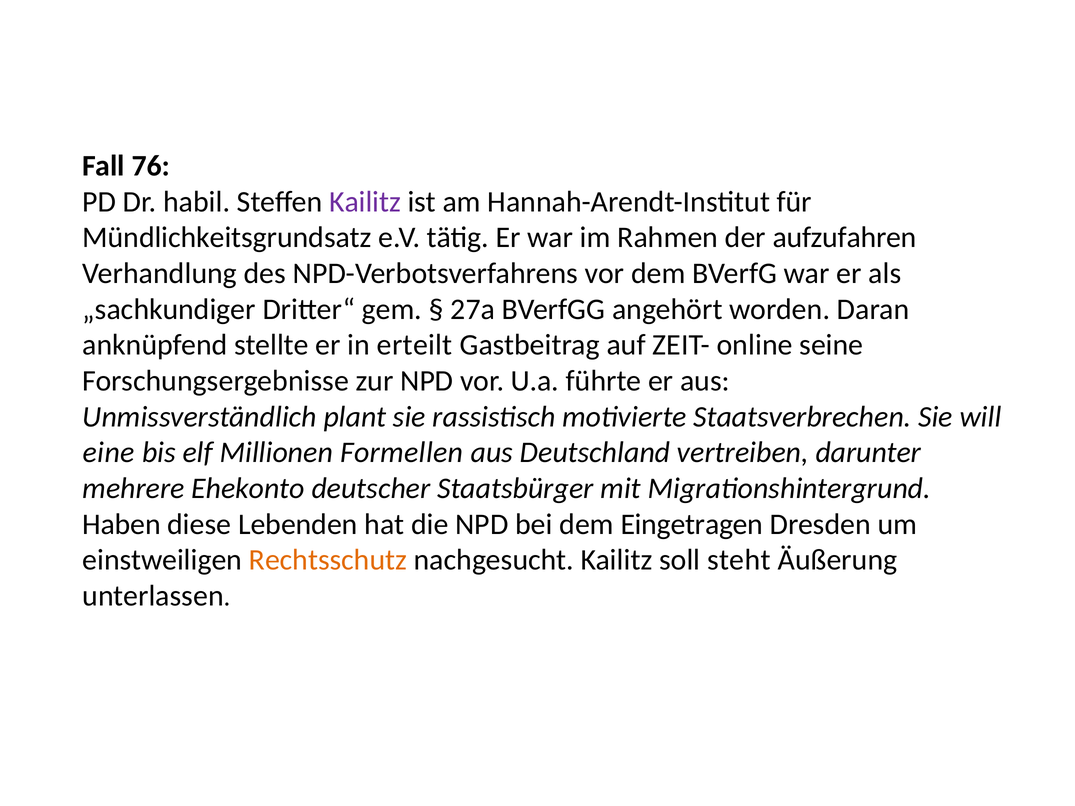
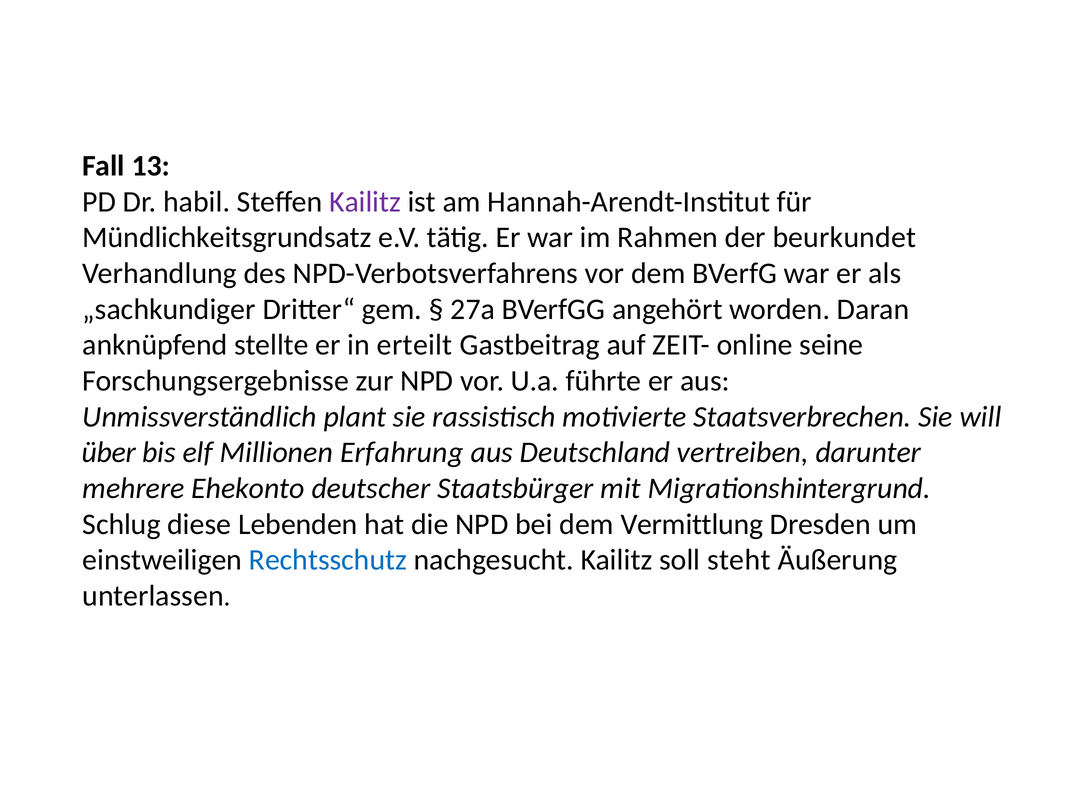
76: 76 -> 13 (151, 166)
aufzufahren: aufzufahren -> beurkundet (844, 238)
eine: eine -> über (109, 453)
Formellen: Formellen -> Erfahrung (402, 453)
Haben: Haben -> Schlug (122, 524)
Eingetragen: Eingetragen -> Vermittlung (692, 524)
Rechtsschutz colour: orange -> blue (328, 560)
